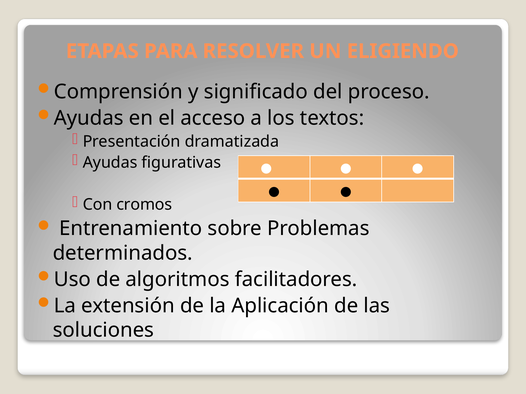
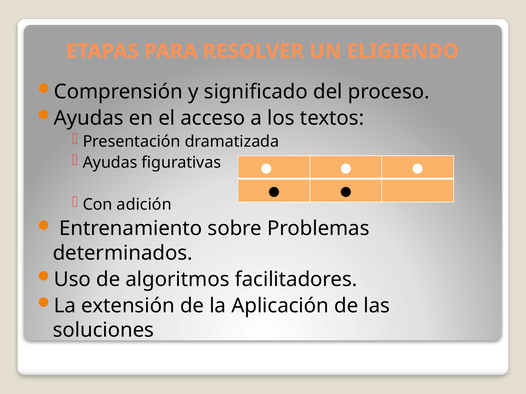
cromos: cromos -> adición (144, 205)
